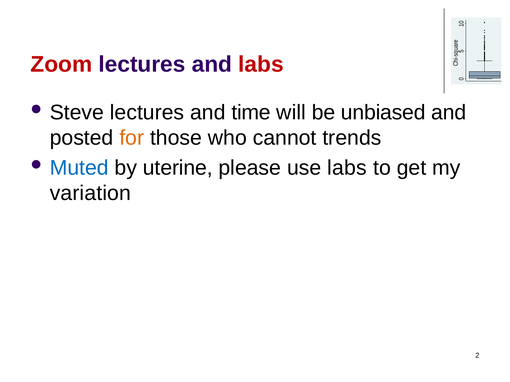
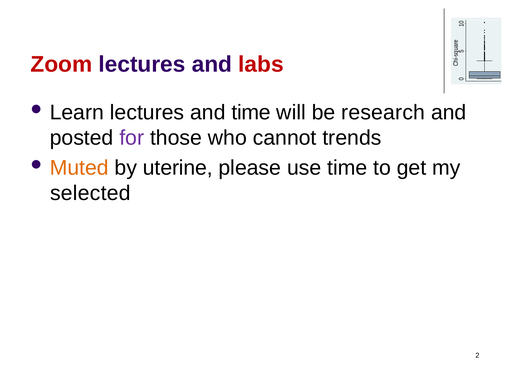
Steve: Steve -> Learn (77, 113)
unbiased: unbiased -> research (383, 113)
for colour: orange -> purple (132, 138)
Muted colour: blue -> orange (79, 168)
use labs: labs -> time (347, 168)
variation: variation -> selected (90, 193)
